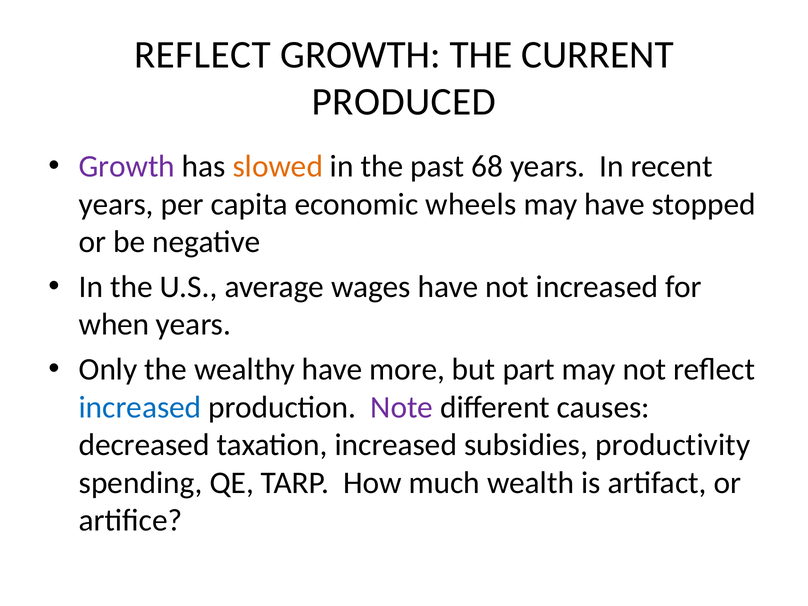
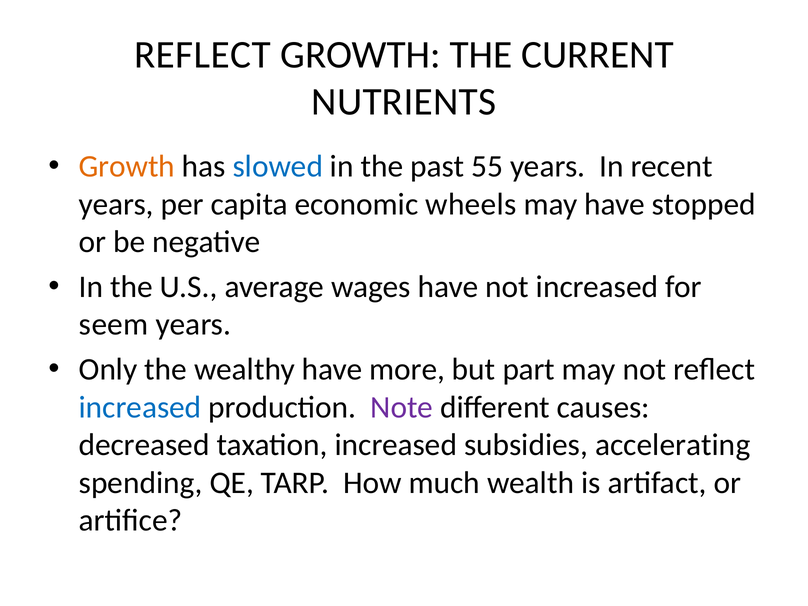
PRODUCED: PRODUCED -> NUTRIENTS (404, 102)
Growth colour: purple -> orange (127, 166)
slowed colour: orange -> blue (278, 166)
68: 68 -> 55 (487, 166)
when: when -> seem (114, 325)
productivity: productivity -> accelerating (673, 445)
